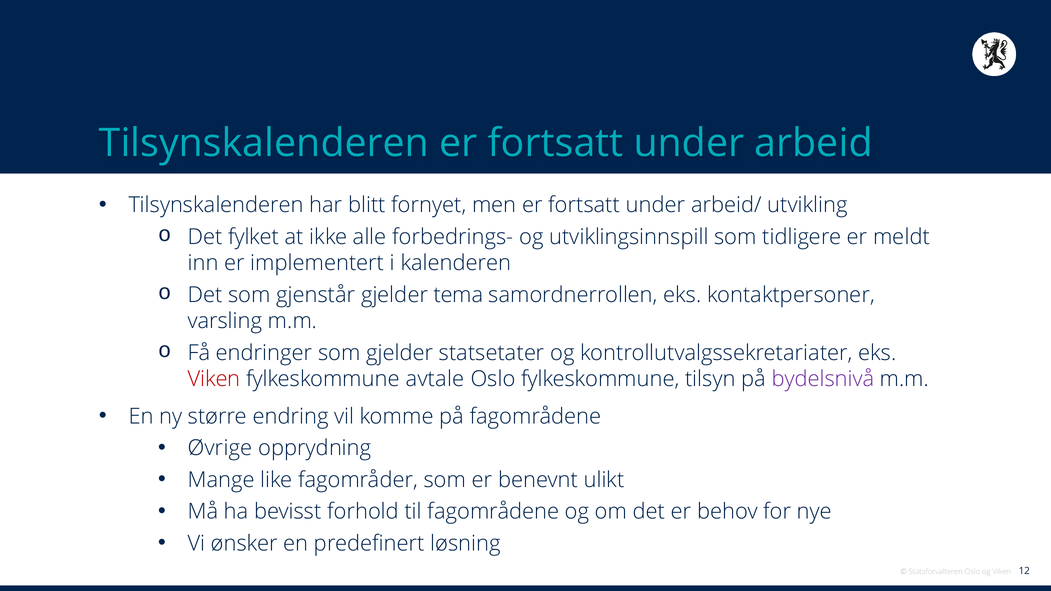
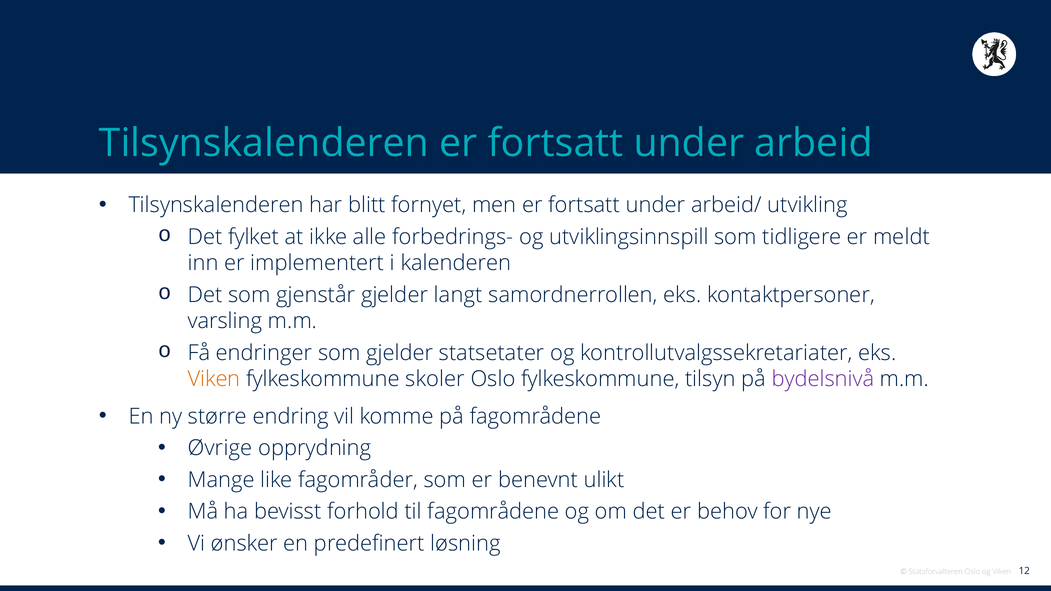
tema: tema -> langt (458, 295)
Viken colour: red -> orange (214, 379)
avtale: avtale -> skoler (435, 379)
